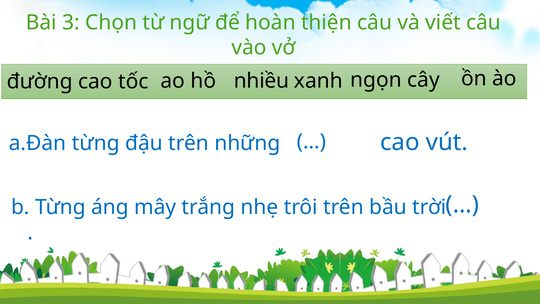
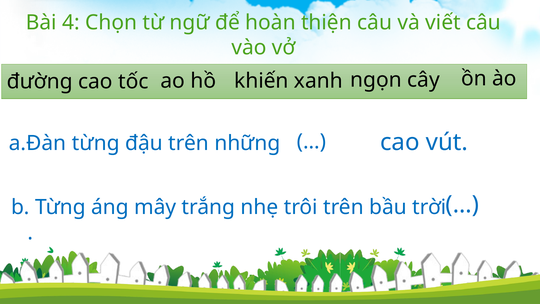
3: 3 -> 4 (71, 22)
nhiều: nhiều -> khiến (261, 81)
